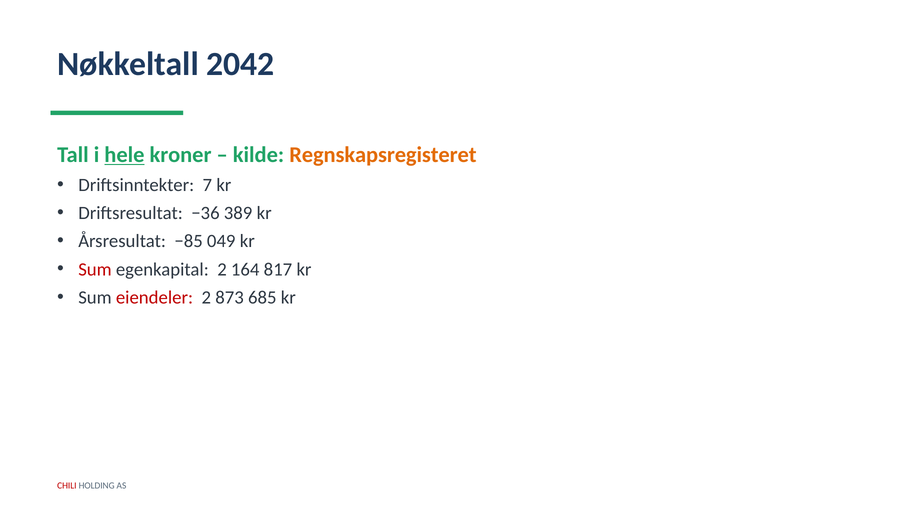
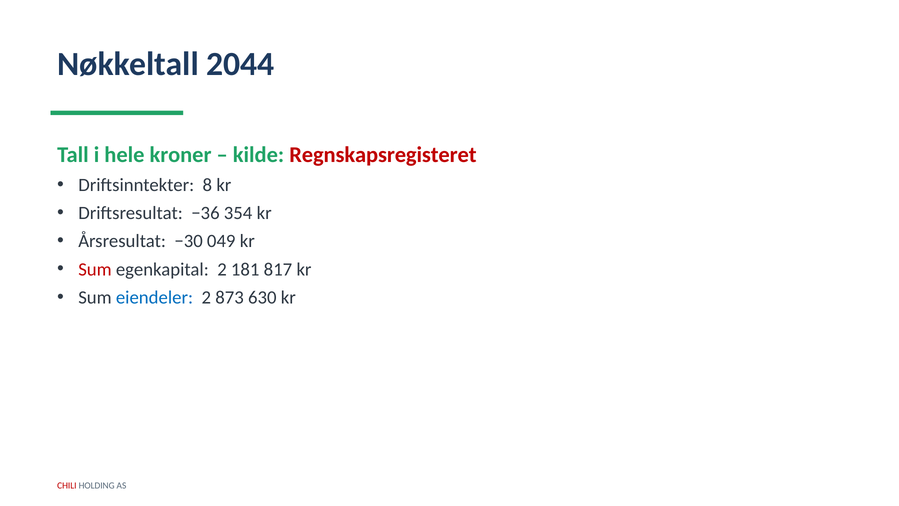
2042: 2042 -> 2044 (240, 64)
hele underline: present -> none (124, 155)
Regnskapsregisteret colour: orange -> red (383, 155)
7: 7 -> 8 (207, 185)
389: 389 -> 354 (238, 213)
−85: −85 -> −30 (189, 241)
164: 164 -> 181 (245, 269)
eiendeler colour: red -> blue (154, 297)
685: 685 -> 630 (262, 297)
